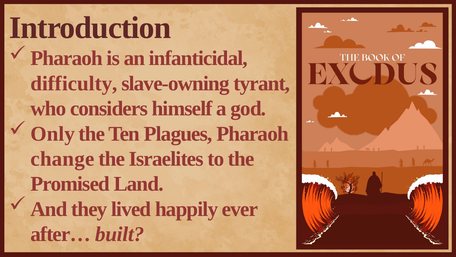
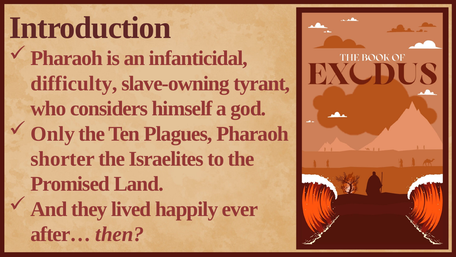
change: change -> shorter (63, 159)
built: built -> then (120, 234)
